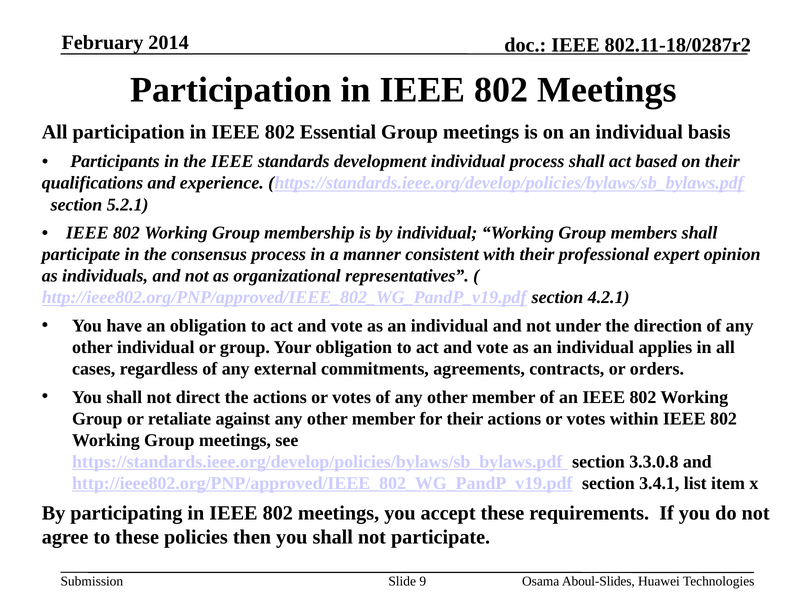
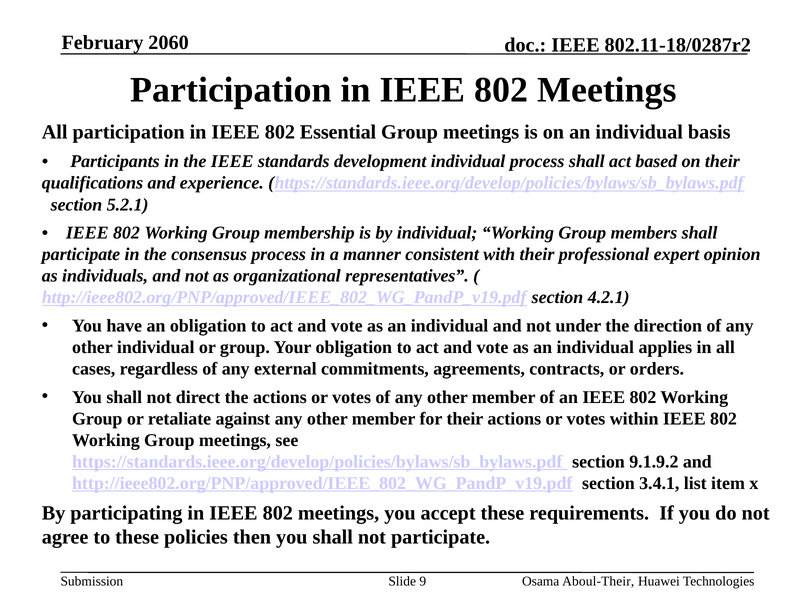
2014: 2014 -> 2060 (169, 43)
3.3.0.8: 3.3.0.8 -> 9.1.9.2 (654, 462)
Aboul-Slides: Aboul-Slides -> Aboul-Their (598, 581)
